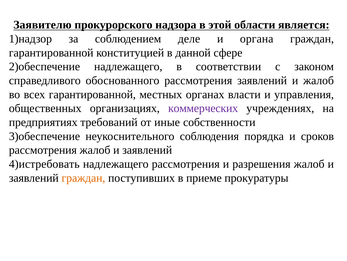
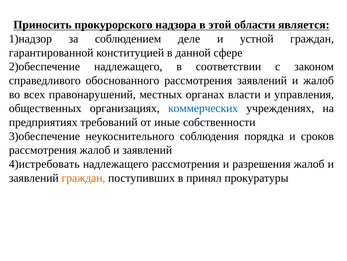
Заявителю: Заявителю -> Приносить (42, 25)
органа: органа -> устной (257, 39)
всех гарантированной: гарантированной -> правонарушений (92, 94)
коммерческих colour: purple -> blue (203, 108)
приеме: приеме -> принял (204, 177)
